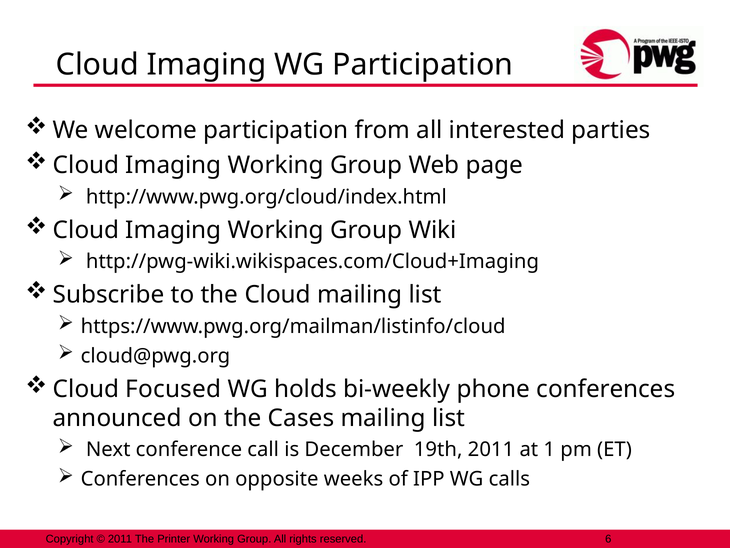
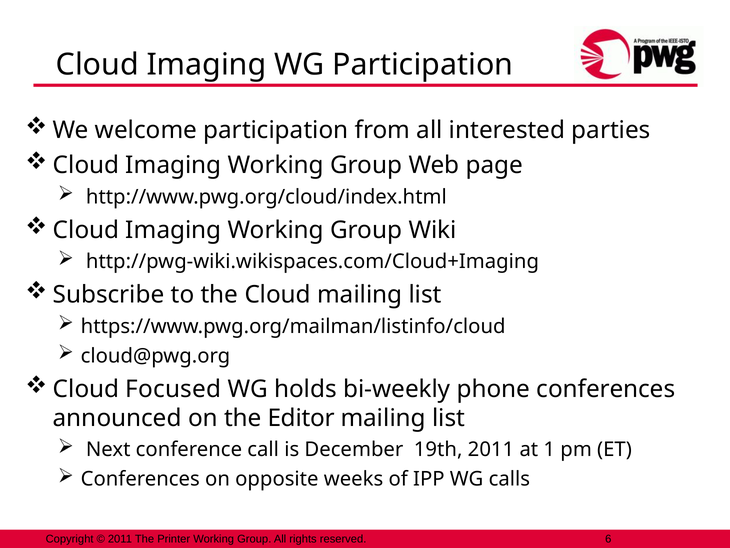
Cases: Cases -> Editor (301, 418)
